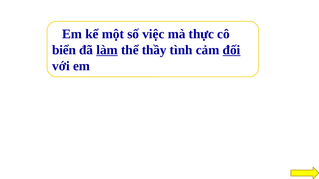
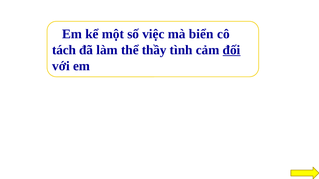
thực: thực -> biển (201, 34)
biển: biển -> tách (64, 50)
làm underline: present -> none (107, 50)
